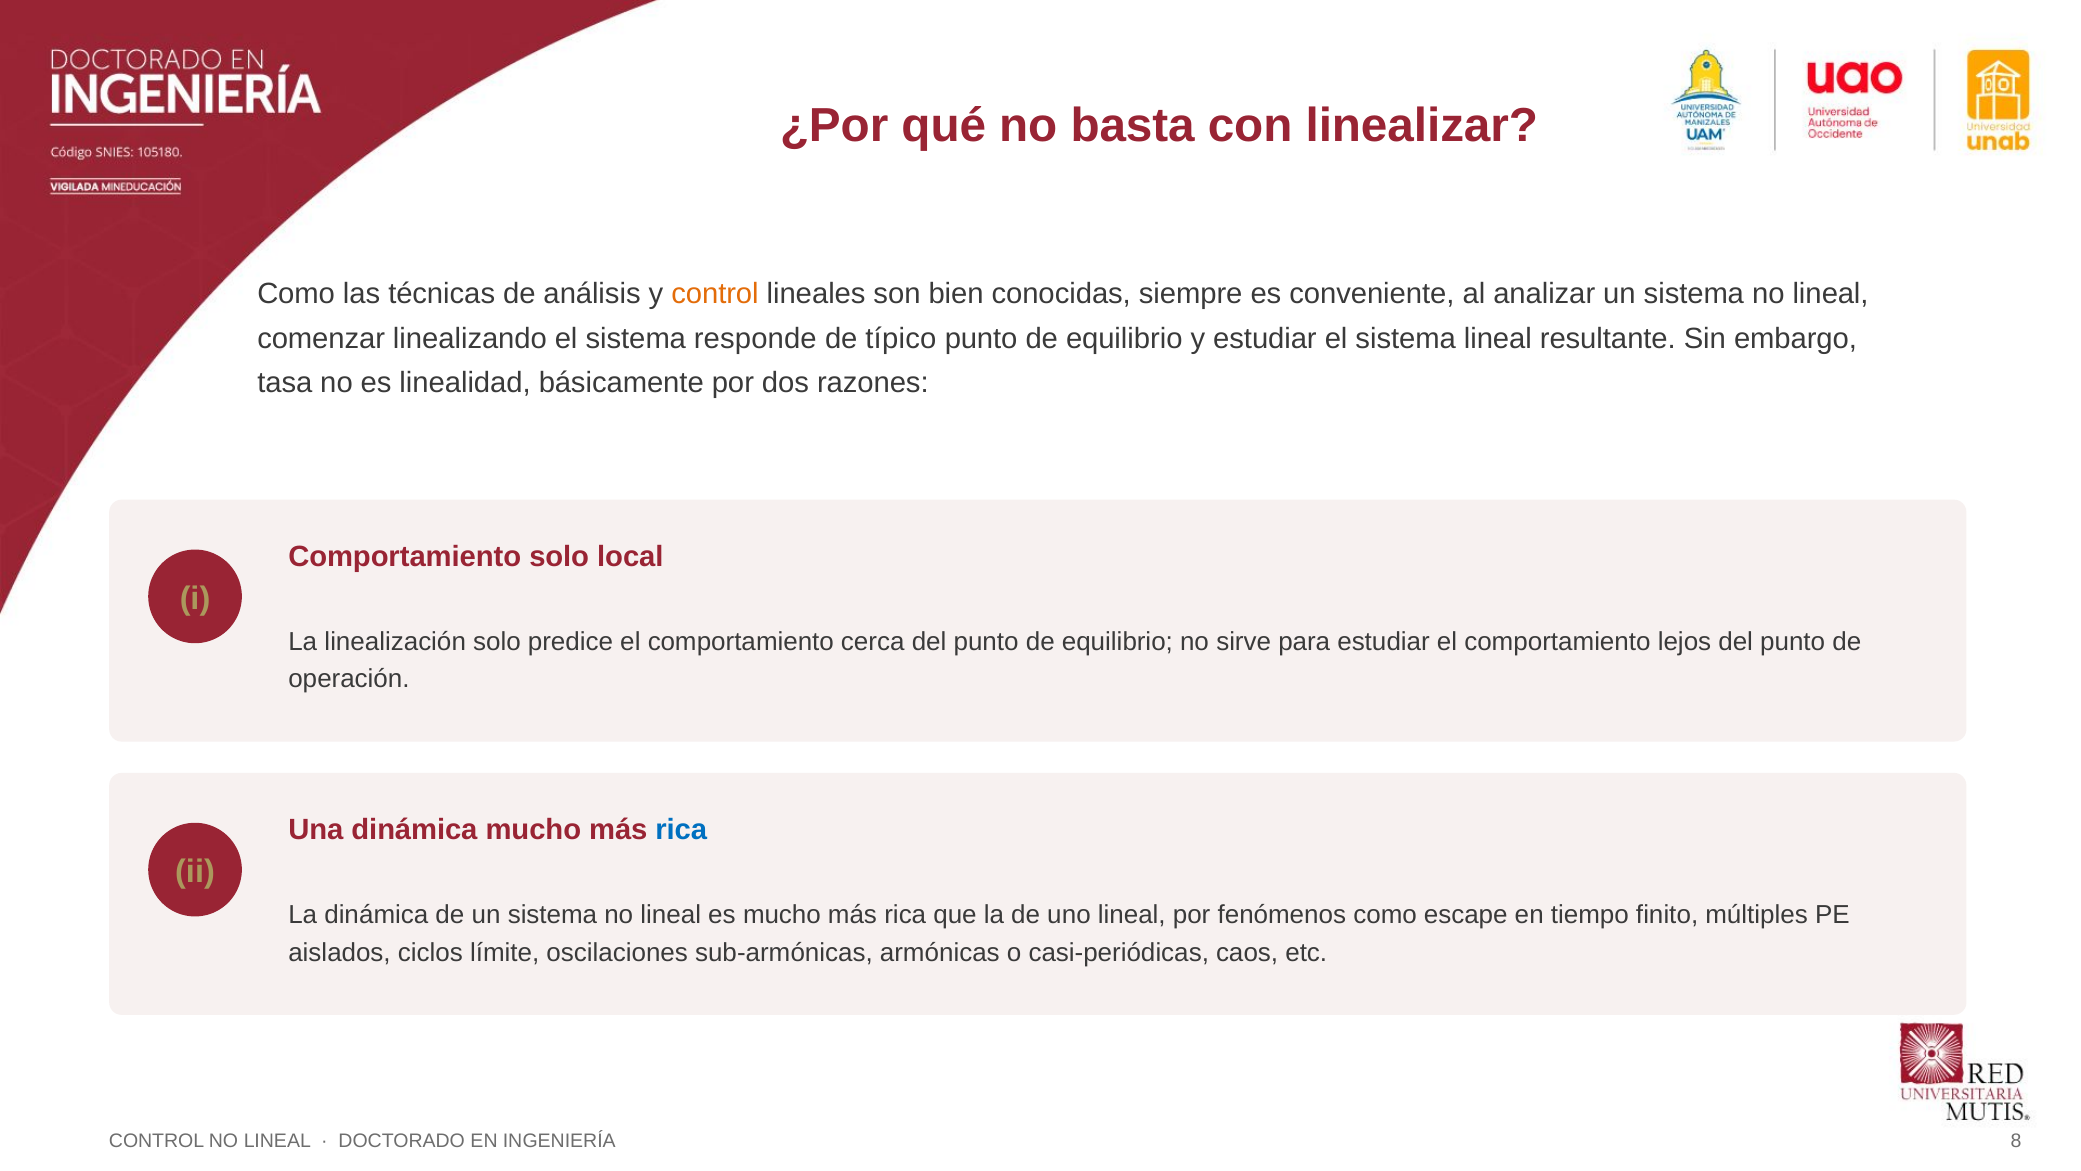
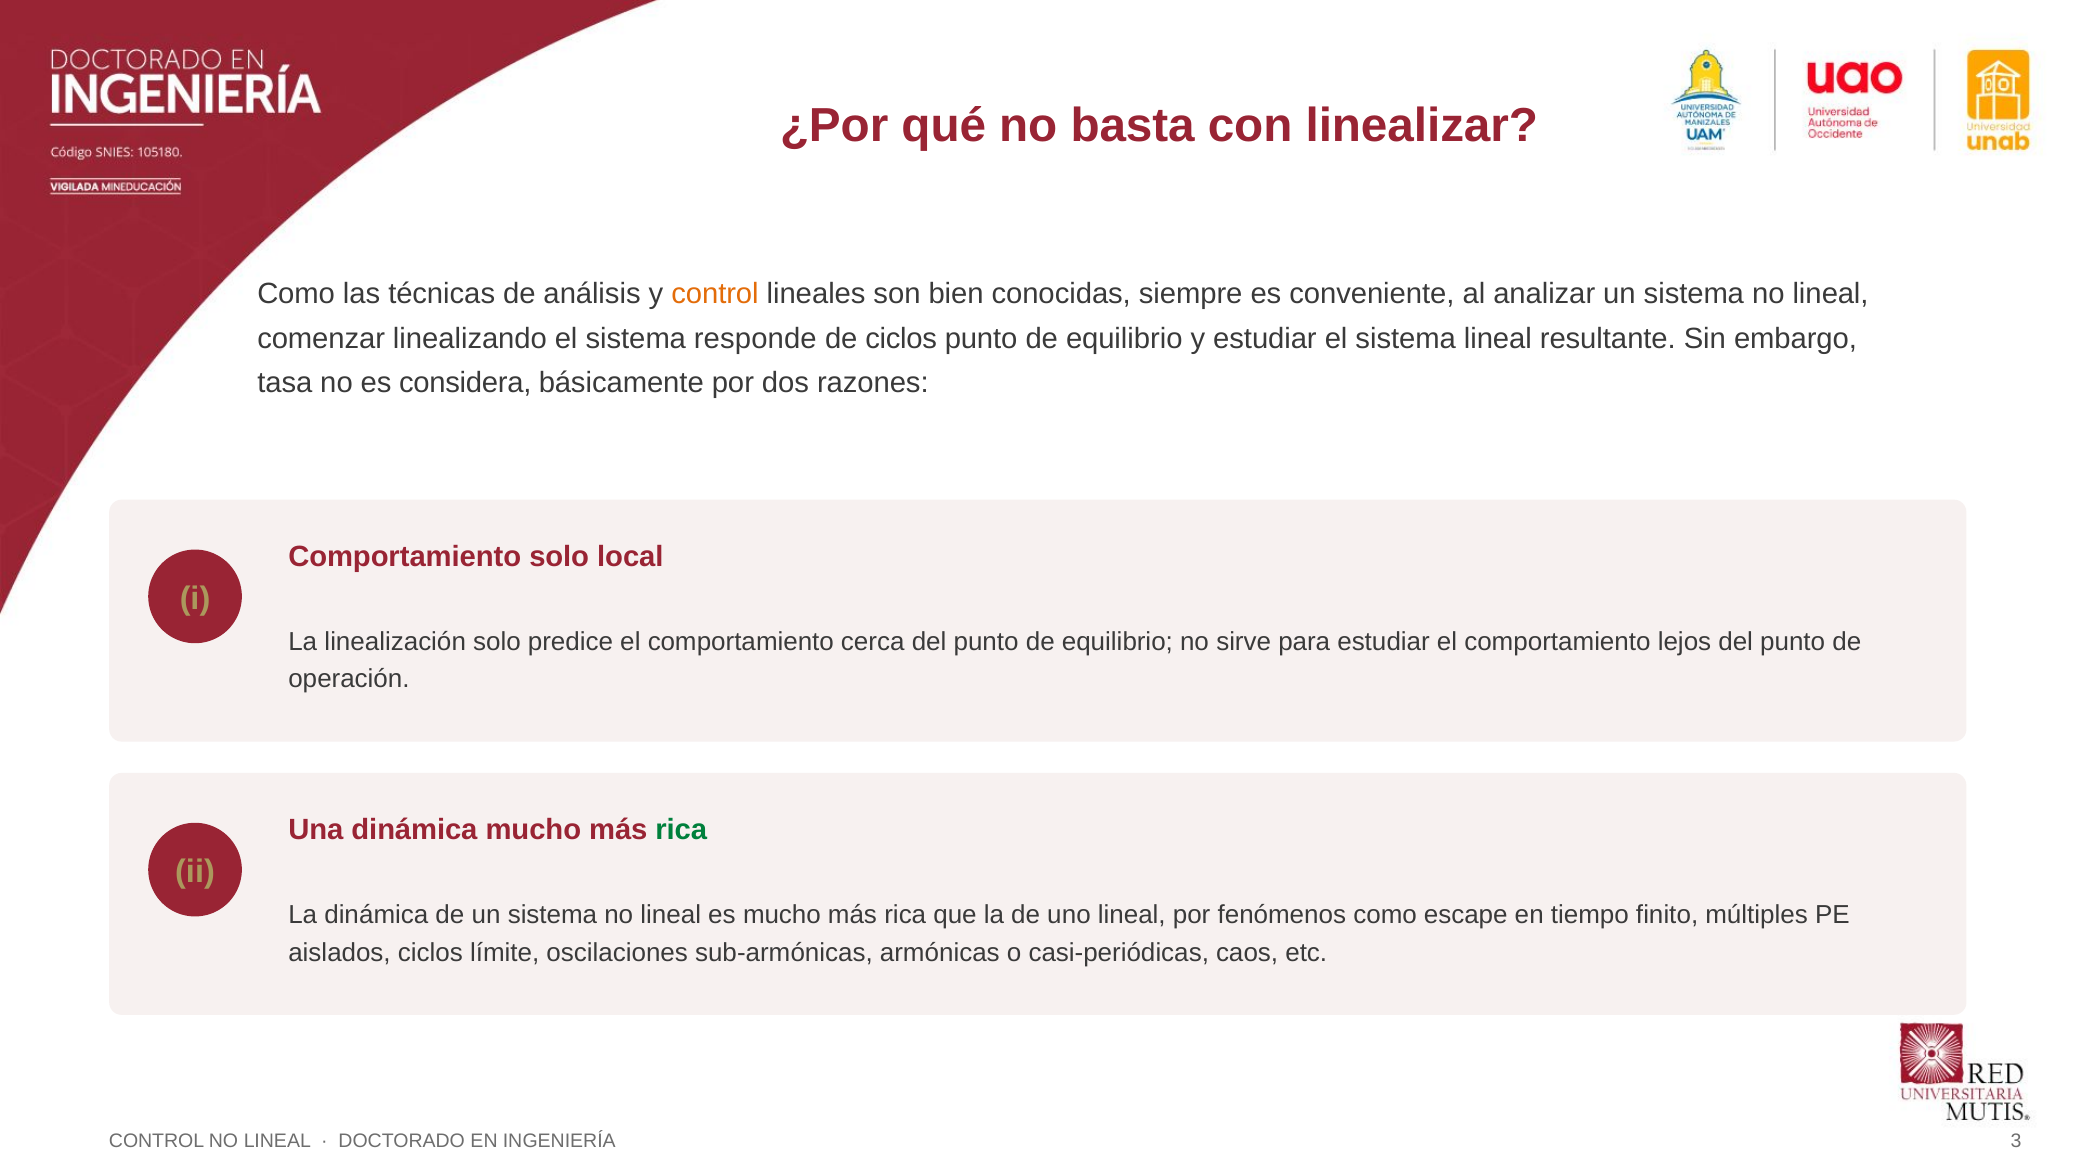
de típico: típico -> ciclos (901, 338)
linealidad: linealidad -> considera (465, 382)
rica colour: blue -> green (681, 830)
8: 8 -> 3 (2016, 1141)
